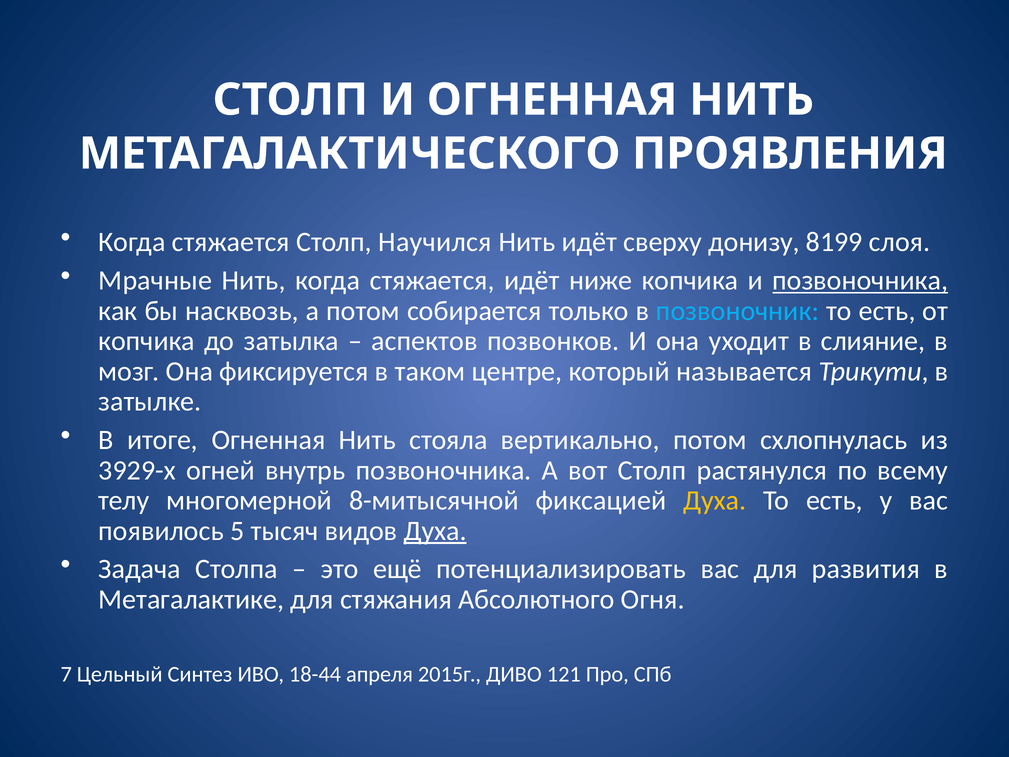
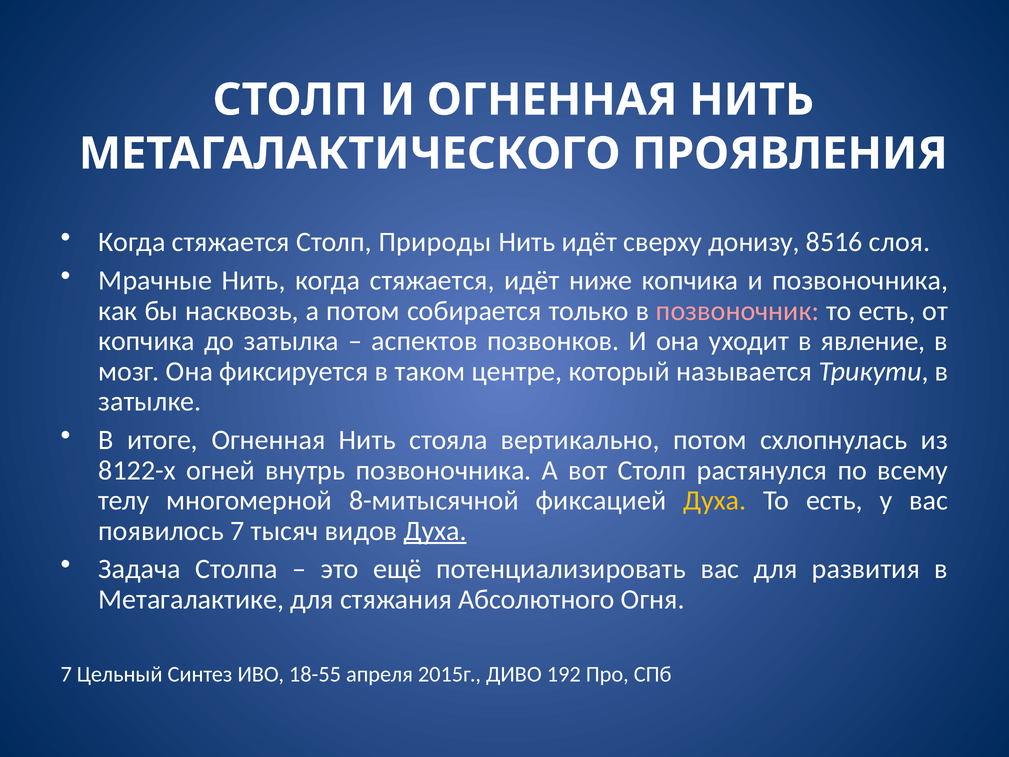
Научился: Научился -> Природы (435, 242)
8199: 8199 -> 8516 (834, 242)
позвоночника underline: present -> none (860, 280)
позвоночник colour: light blue -> pink (738, 311)
слияние: слияние -> явление (873, 341)
3929-х: 3929-х -> 8122-х (137, 470)
появилось 5: 5 -> 7 (237, 531)
18-44: 18-44 -> 18-55 (315, 674)
121: 121 -> 192 (564, 674)
